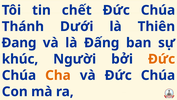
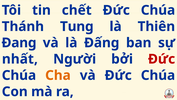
Dưới: Dưới -> Tụng (77, 26)
khúc: khúc -> nhất (20, 59)
Đức colour: orange -> red (162, 59)
